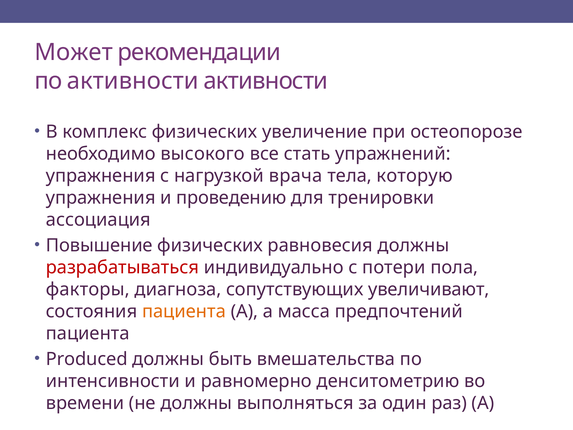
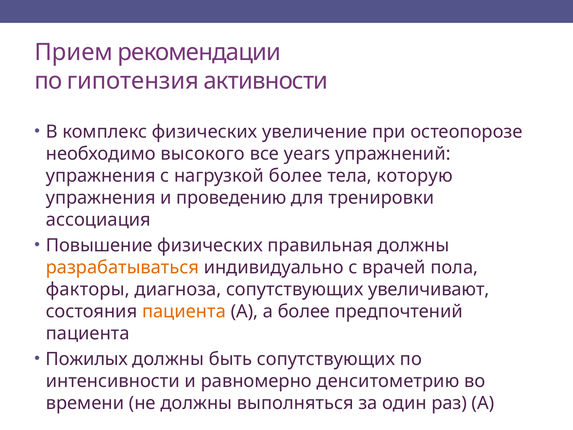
Может: Может -> Прием (74, 52)
по активности: активности -> гипотензия (133, 81)
стать: стать -> years (307, 154)
нагрузкой врача: врача -> более (296, 176)
равновесия: равновесия -> правильная (320, 245)
разрабатываться colour: red -> orange (122, 267)
потери: потери -> врачей (394, 267)
а масса: масса -> более (304, 311)
Produced: Produced -> Пожилых (87, 359)
быть вмешательства: вмешательства -> сопутствующих (326, 359)
